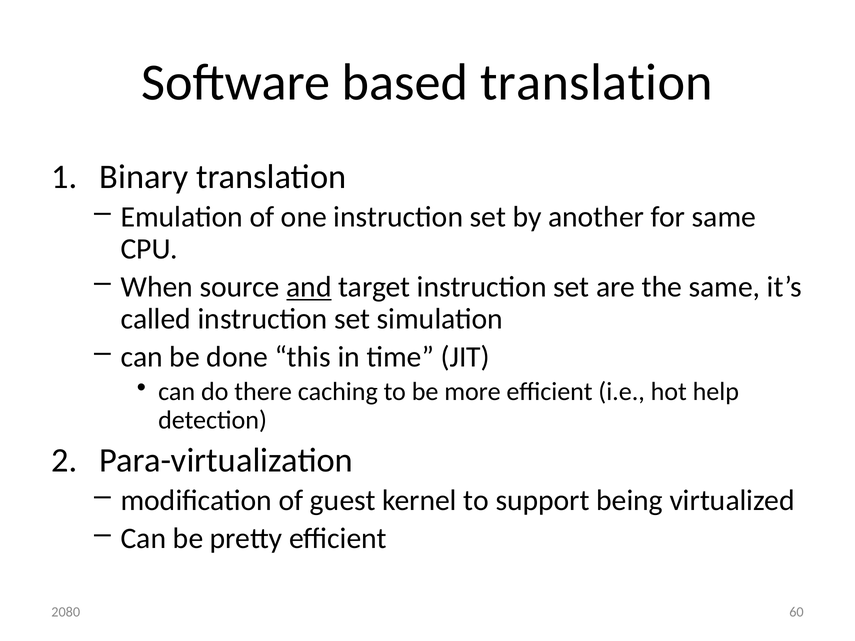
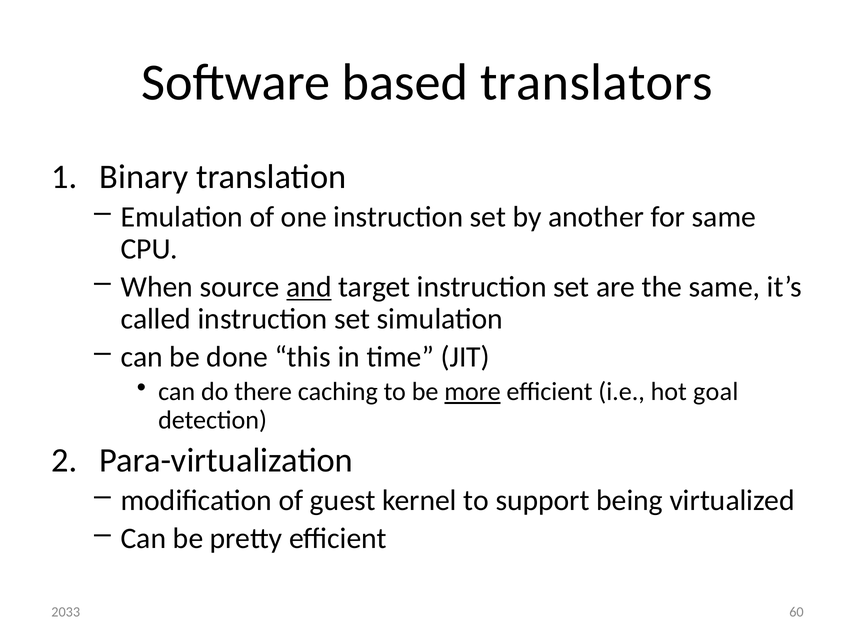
based translation: translation -> translators (596, 83)
more underline: none -> present (473, 392)
help: help -> goal (716, 392)
2080: 2080 -> 2033 (66, 612)
